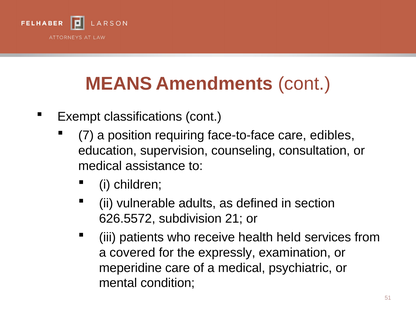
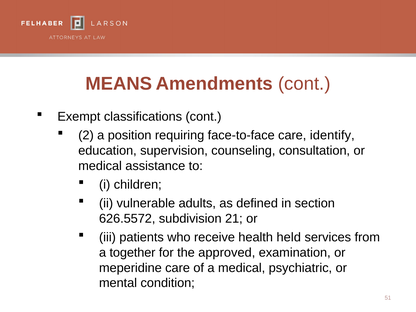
7: 7 -> 2 (86, 135)
edibles: edibles -> identify (332, 135)
covered: covered -> together (133, 253)
expressly: expressly -> approved (227, 253)
